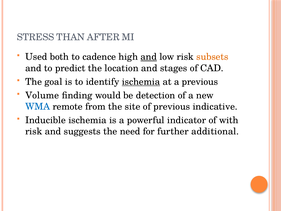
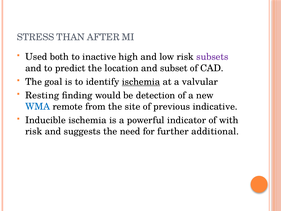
cadence: cadence -> inactive (99, 57)
and underline: present -> none (149, 57)
subsets colour: orange -> purple (212, 57)
stages: stages -> subset (174, 68)
a previous: previous -> valvular (200, 82)
Volume: Volume -> Resting (42, 95)
